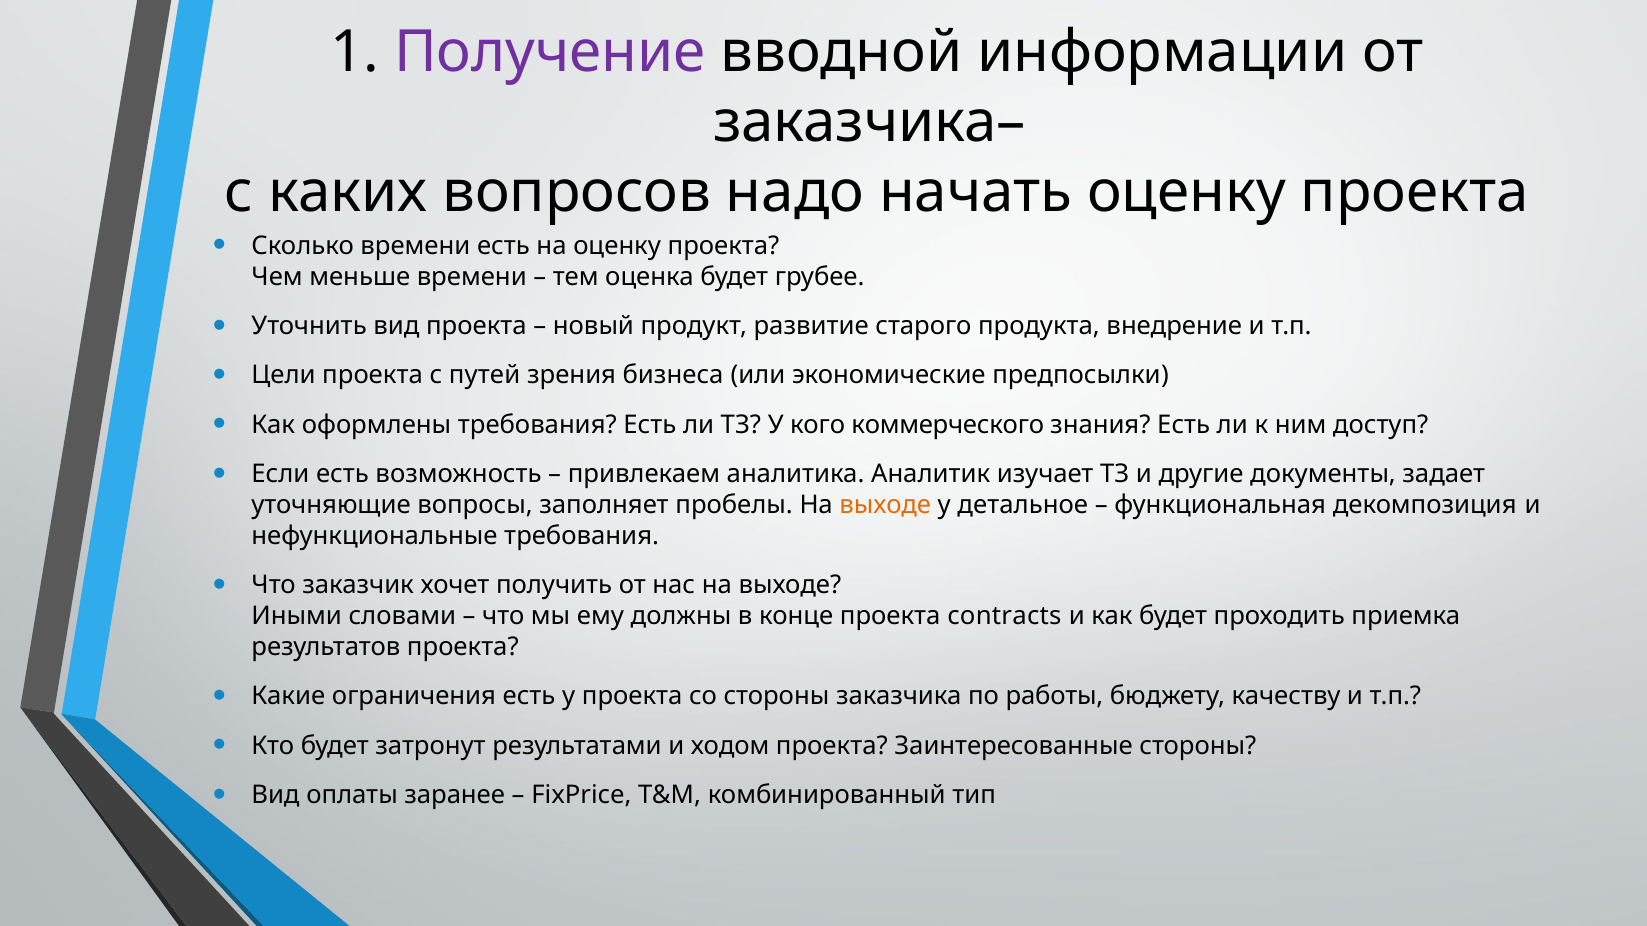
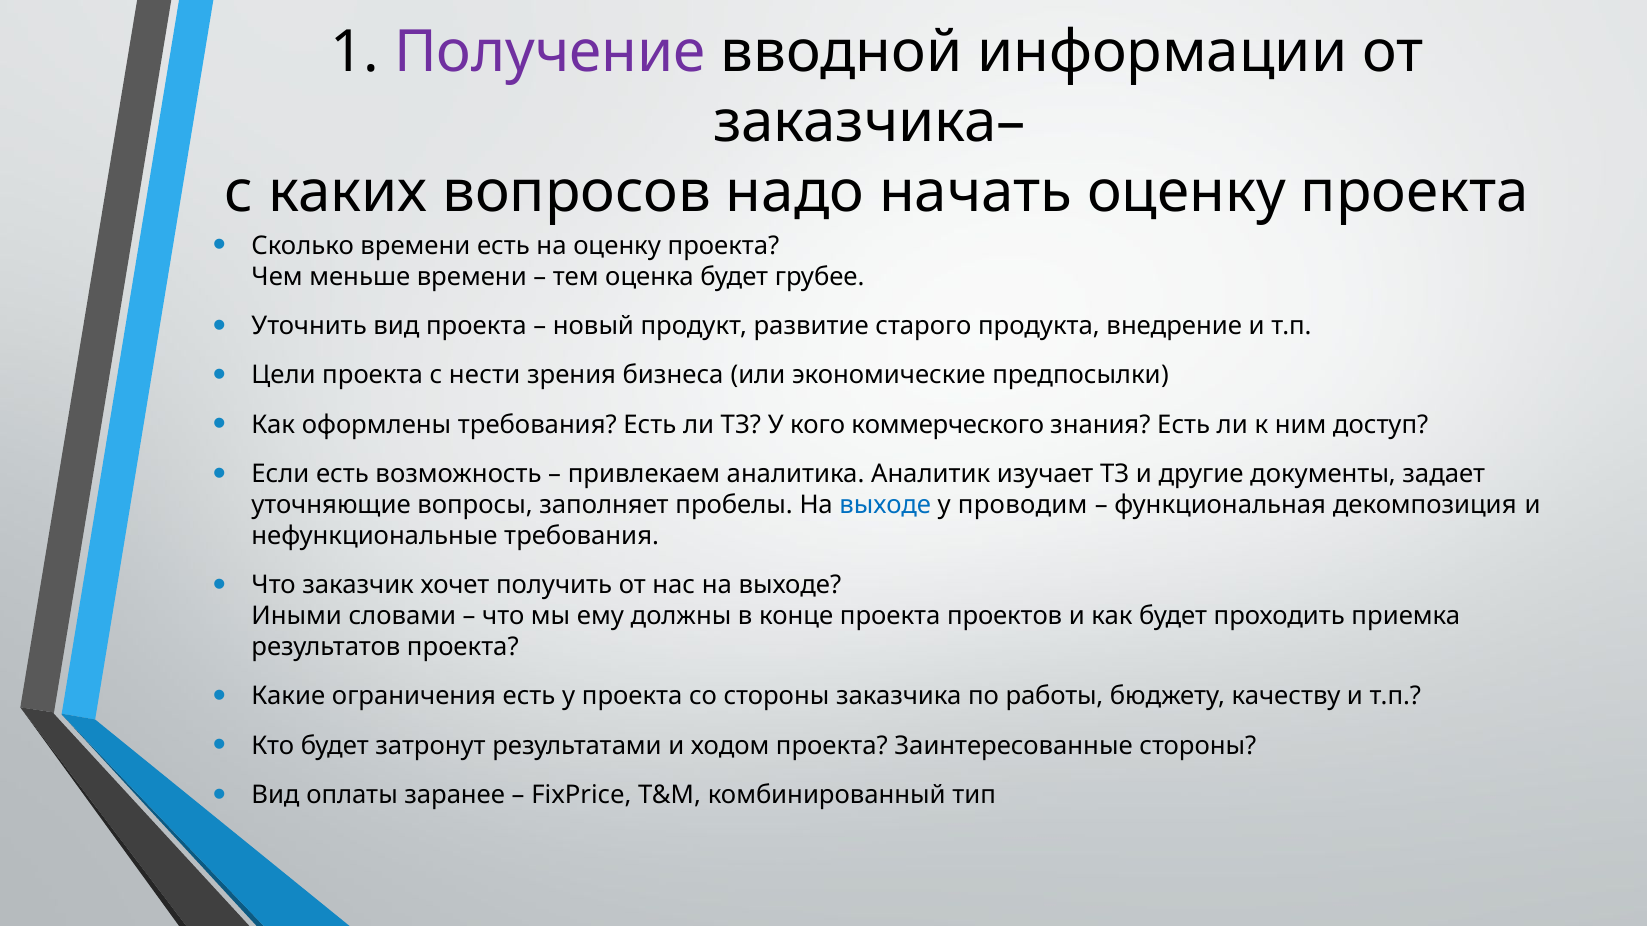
путей: путей -> нести (485, 376)
выходе colour: orange -> blue (885, 505)
детальное: детальное -> проводим (1023, 505)
contracts: contracts -> проектов (1005, 616)
